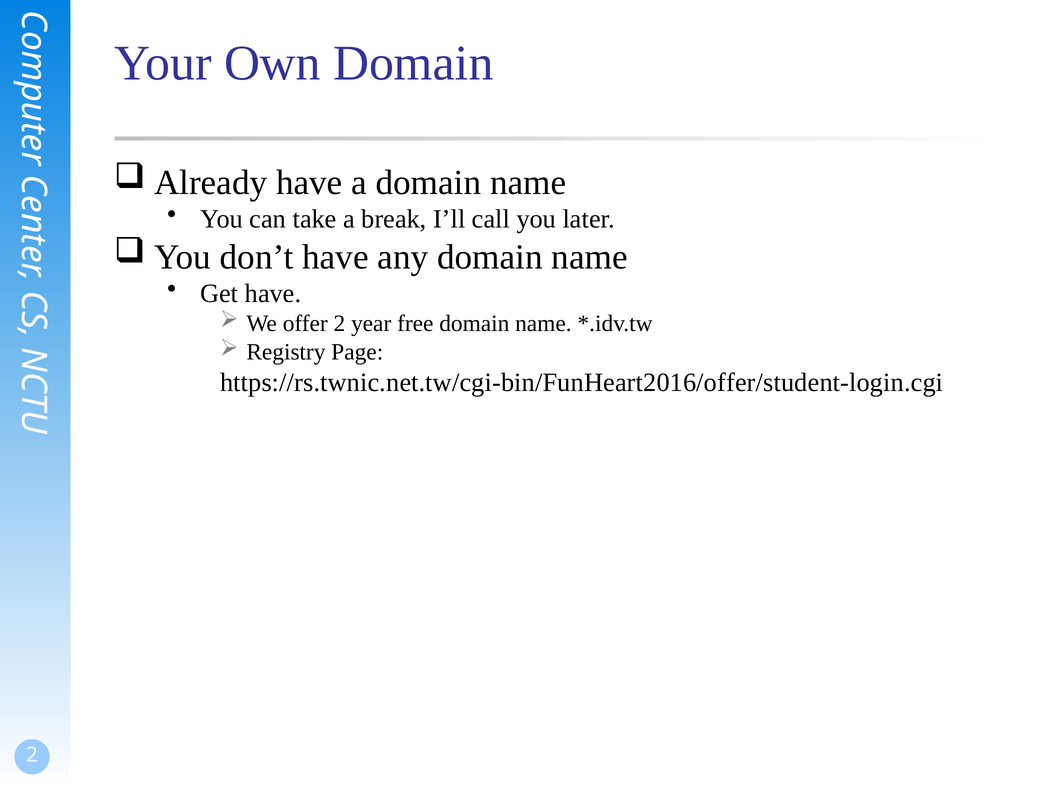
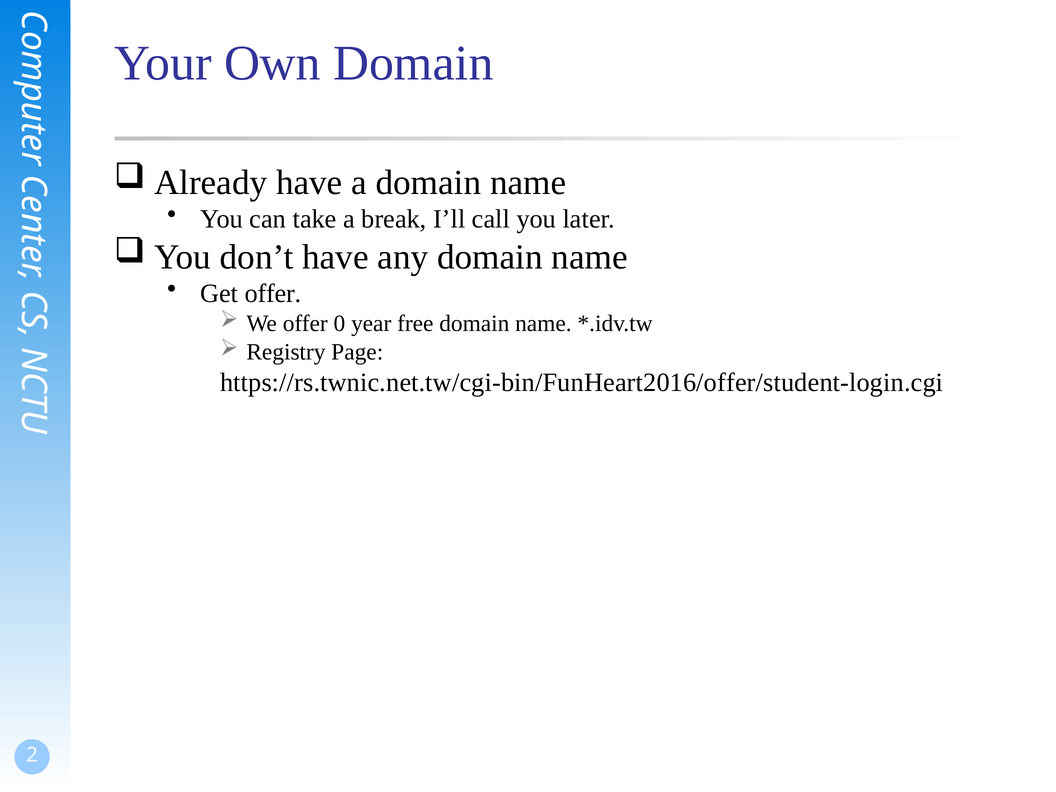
Get have: have -> offer (273, 294)
offer 2: 2 -> 0 (339, 324)
